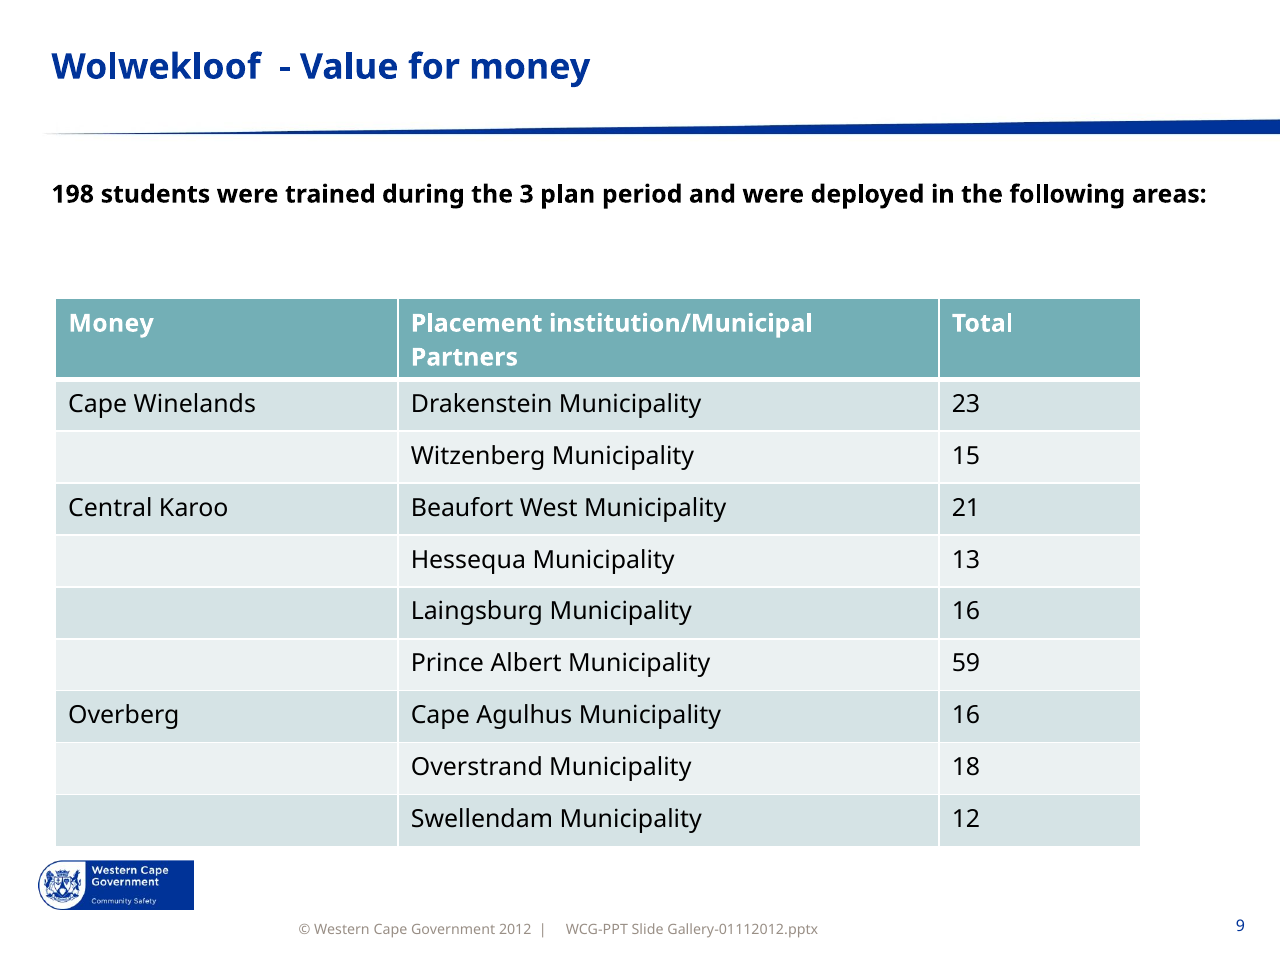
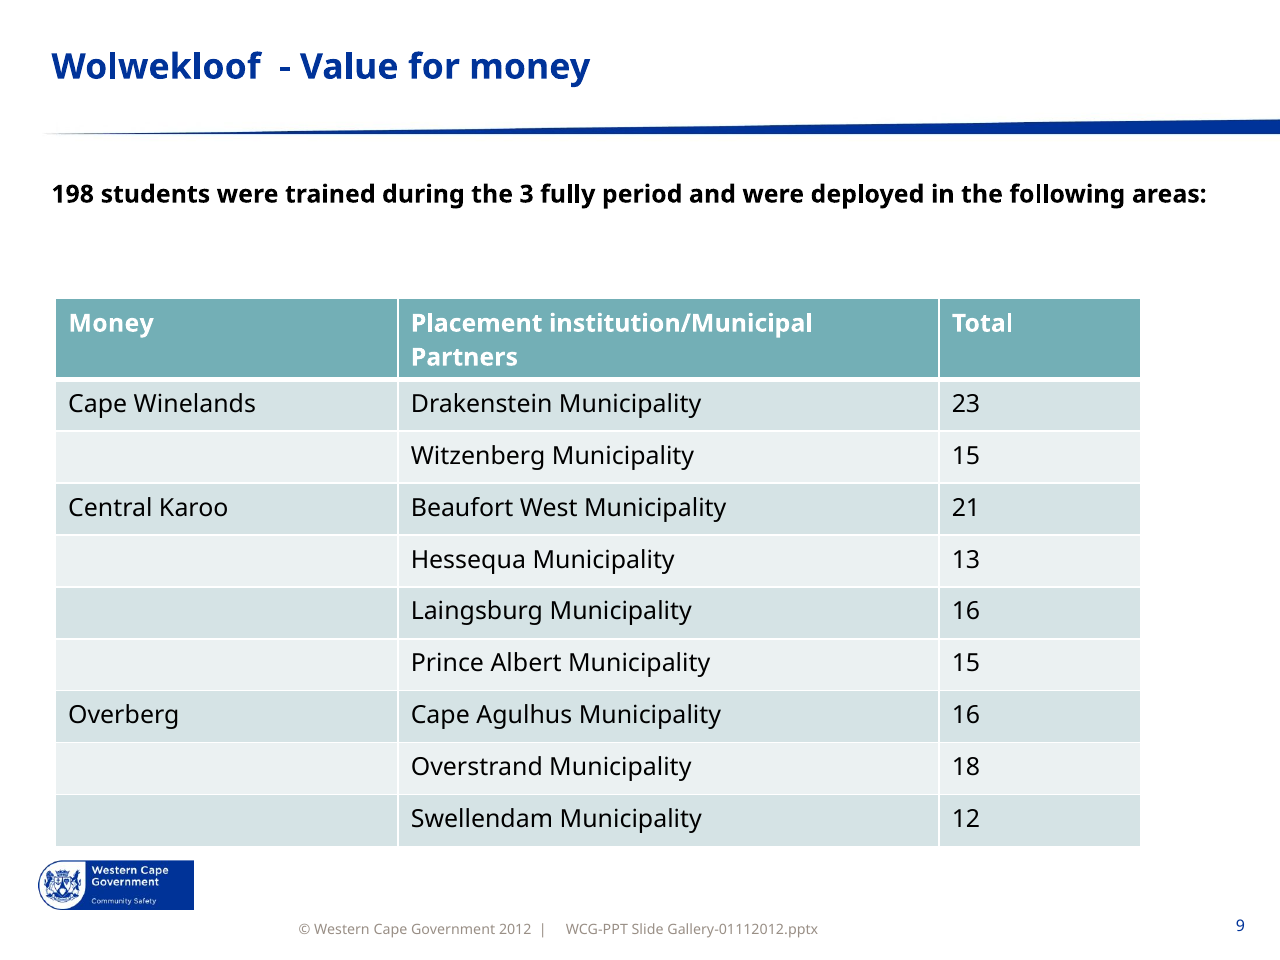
plan: plan -> fully (568, 194)
Albert Municipality 59: 59 -> 15 (966, 664)
